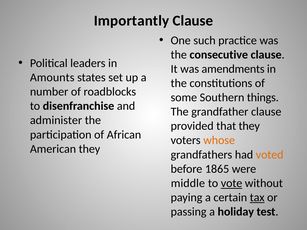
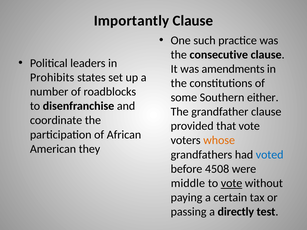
Amounts: Amounts -> Prohibits (52, 78)
things: things -> either (263, 98)
administer: administer -> coordinate (56, 120)
that they: they -> vote (249, 126)
voted colour: orange -> blue (270, 155)
1865: 1865 -> 4508 (217, 169)
tax underline: present -> none (257, 198)
holiday: holiday -> directly (236, 212)
